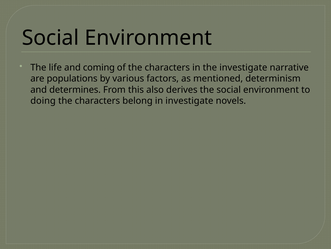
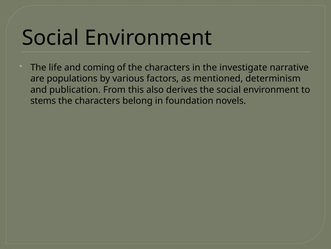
determines: determines -> publication (75, 90)
doing: doing -> stems (43, 101)
in investigate: investigate -> foundation (189, 101)
